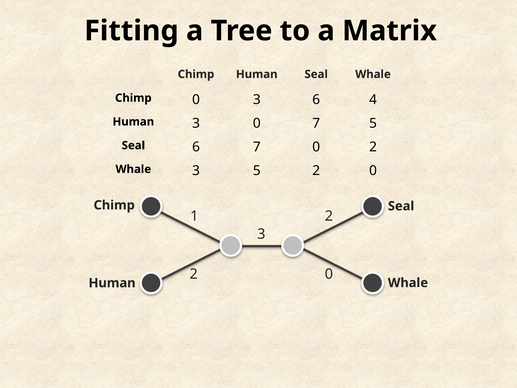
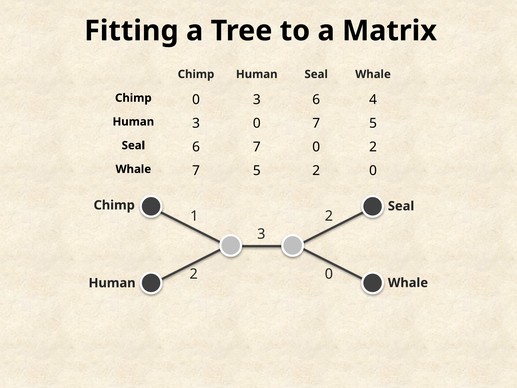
Whale 3: 3 -> 7 (196, 171)
